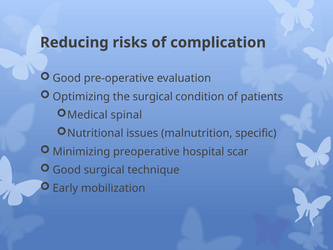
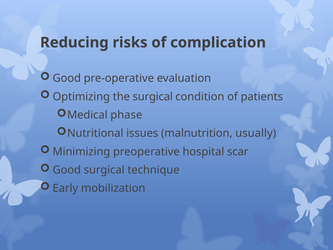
spinal: spinal -> phase (126, 115)
specific: specific -> usually (256, 133)
